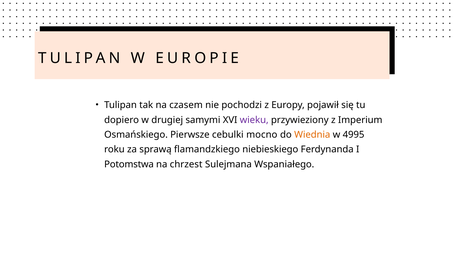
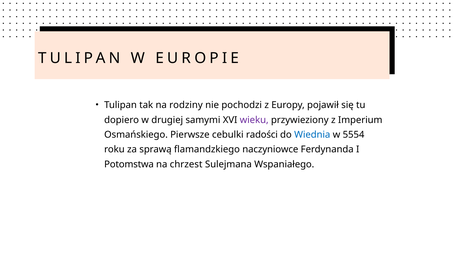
czasem: czasem -> rodziny (186, 105)
mocno: mocno -> radości (262, 135)
Wiednia colour: orange -> blue (312, 135)
4995: 4995 -> 5554 (354, 135)
niebieskiego: niebieskiego -> naczyniowce (270, 149)
